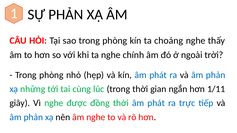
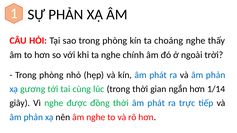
những: những -> gương (33, 89)
1/11: 1/11 -> 1/14 (216, 89)
